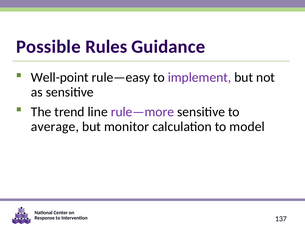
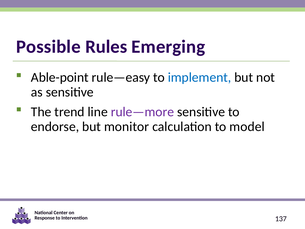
Guidance: Guidance -> Emerging (168, 47)
Well-point: Well-point -> Able-point (60, 77)
implement colour: purple -> blue (200, 77)
average: average -> endorse (55, 126)
